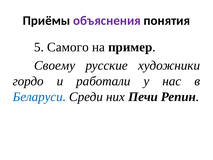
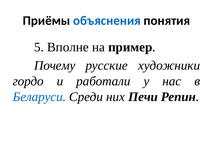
объяснения colour: purple -> blue (107, 21)
Самого: Самого -> Вполне (68, 47)
Своему: Своему -> Почему (55, 65)
